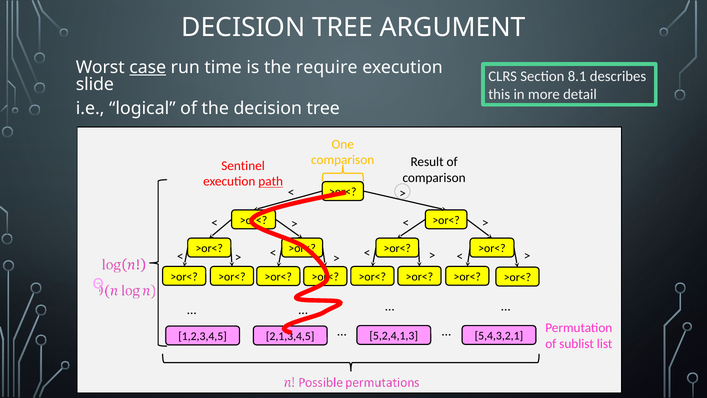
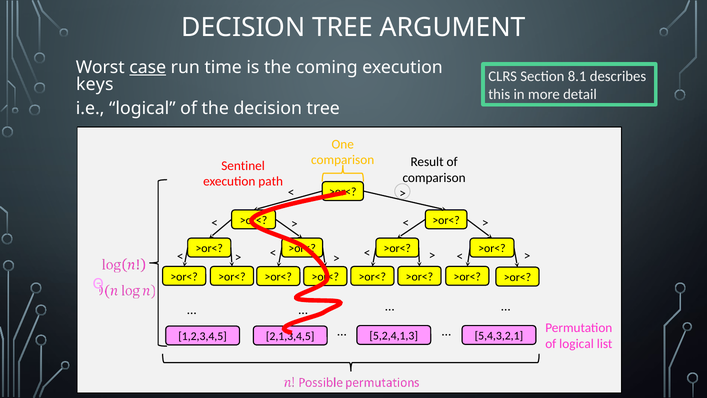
require: require -> coming (327, 67)
slide: slide -> keys (95, 84)
path underline: present -> none (271, 181)
of sublist: sublist -> logical (577, 343)
